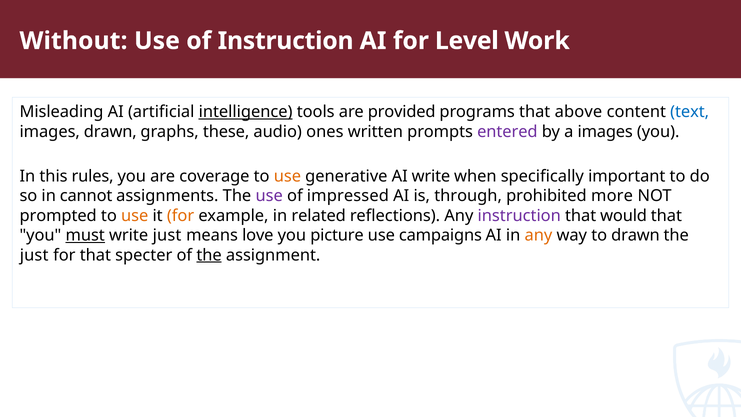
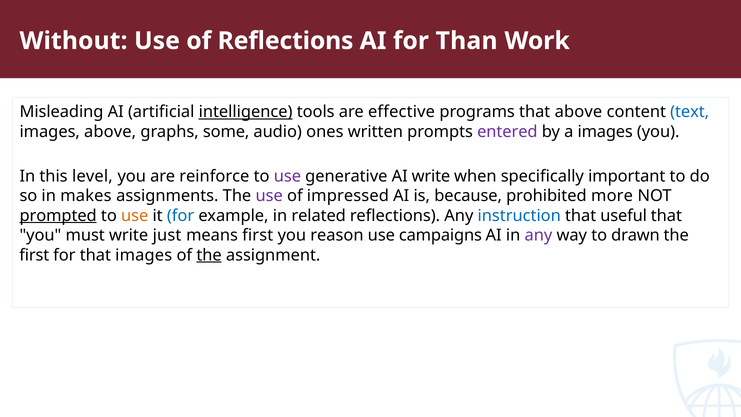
of Instruction: Instruction -> Reflections (286, 41)
Level: Level -> Than (467, 41)
provided: provided -> effective (402, 112)
images drawn: drawn -> above (110, 132)
these: these -> some (226, 132)
rules: rules -> level (92, 176)
coverage: coverage -> reinforce (214, 176)
use colour: orange -> purple (287, 176)
cannot: cannot -> makes (86, 196)
through: through -> because (468, 196)
prompted underline: none -> present (58, 216)
for colour: orange -> blue (181, 216)
instruction colour: purple -> blue (519, 216)
would: would -> useful (624, 216)
must underline: present -> none (85, 235)
means love: love -> first (258, 235)
picture: picture -> reason (337, 235)
any colour: orange -> purple (538, 235)
just: just -> first (34, 255)
that specter: specter -> images (144, 255)
